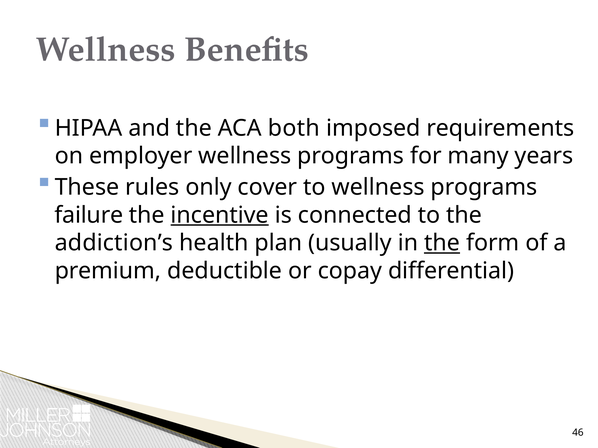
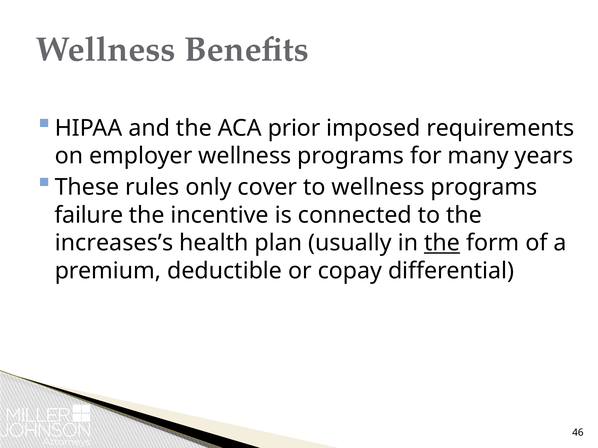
both: both -> prior (294, 128)
incentive underline: present -> none (220, 215)
addiction’s: addiction’s -> increases’s (114, 243)
